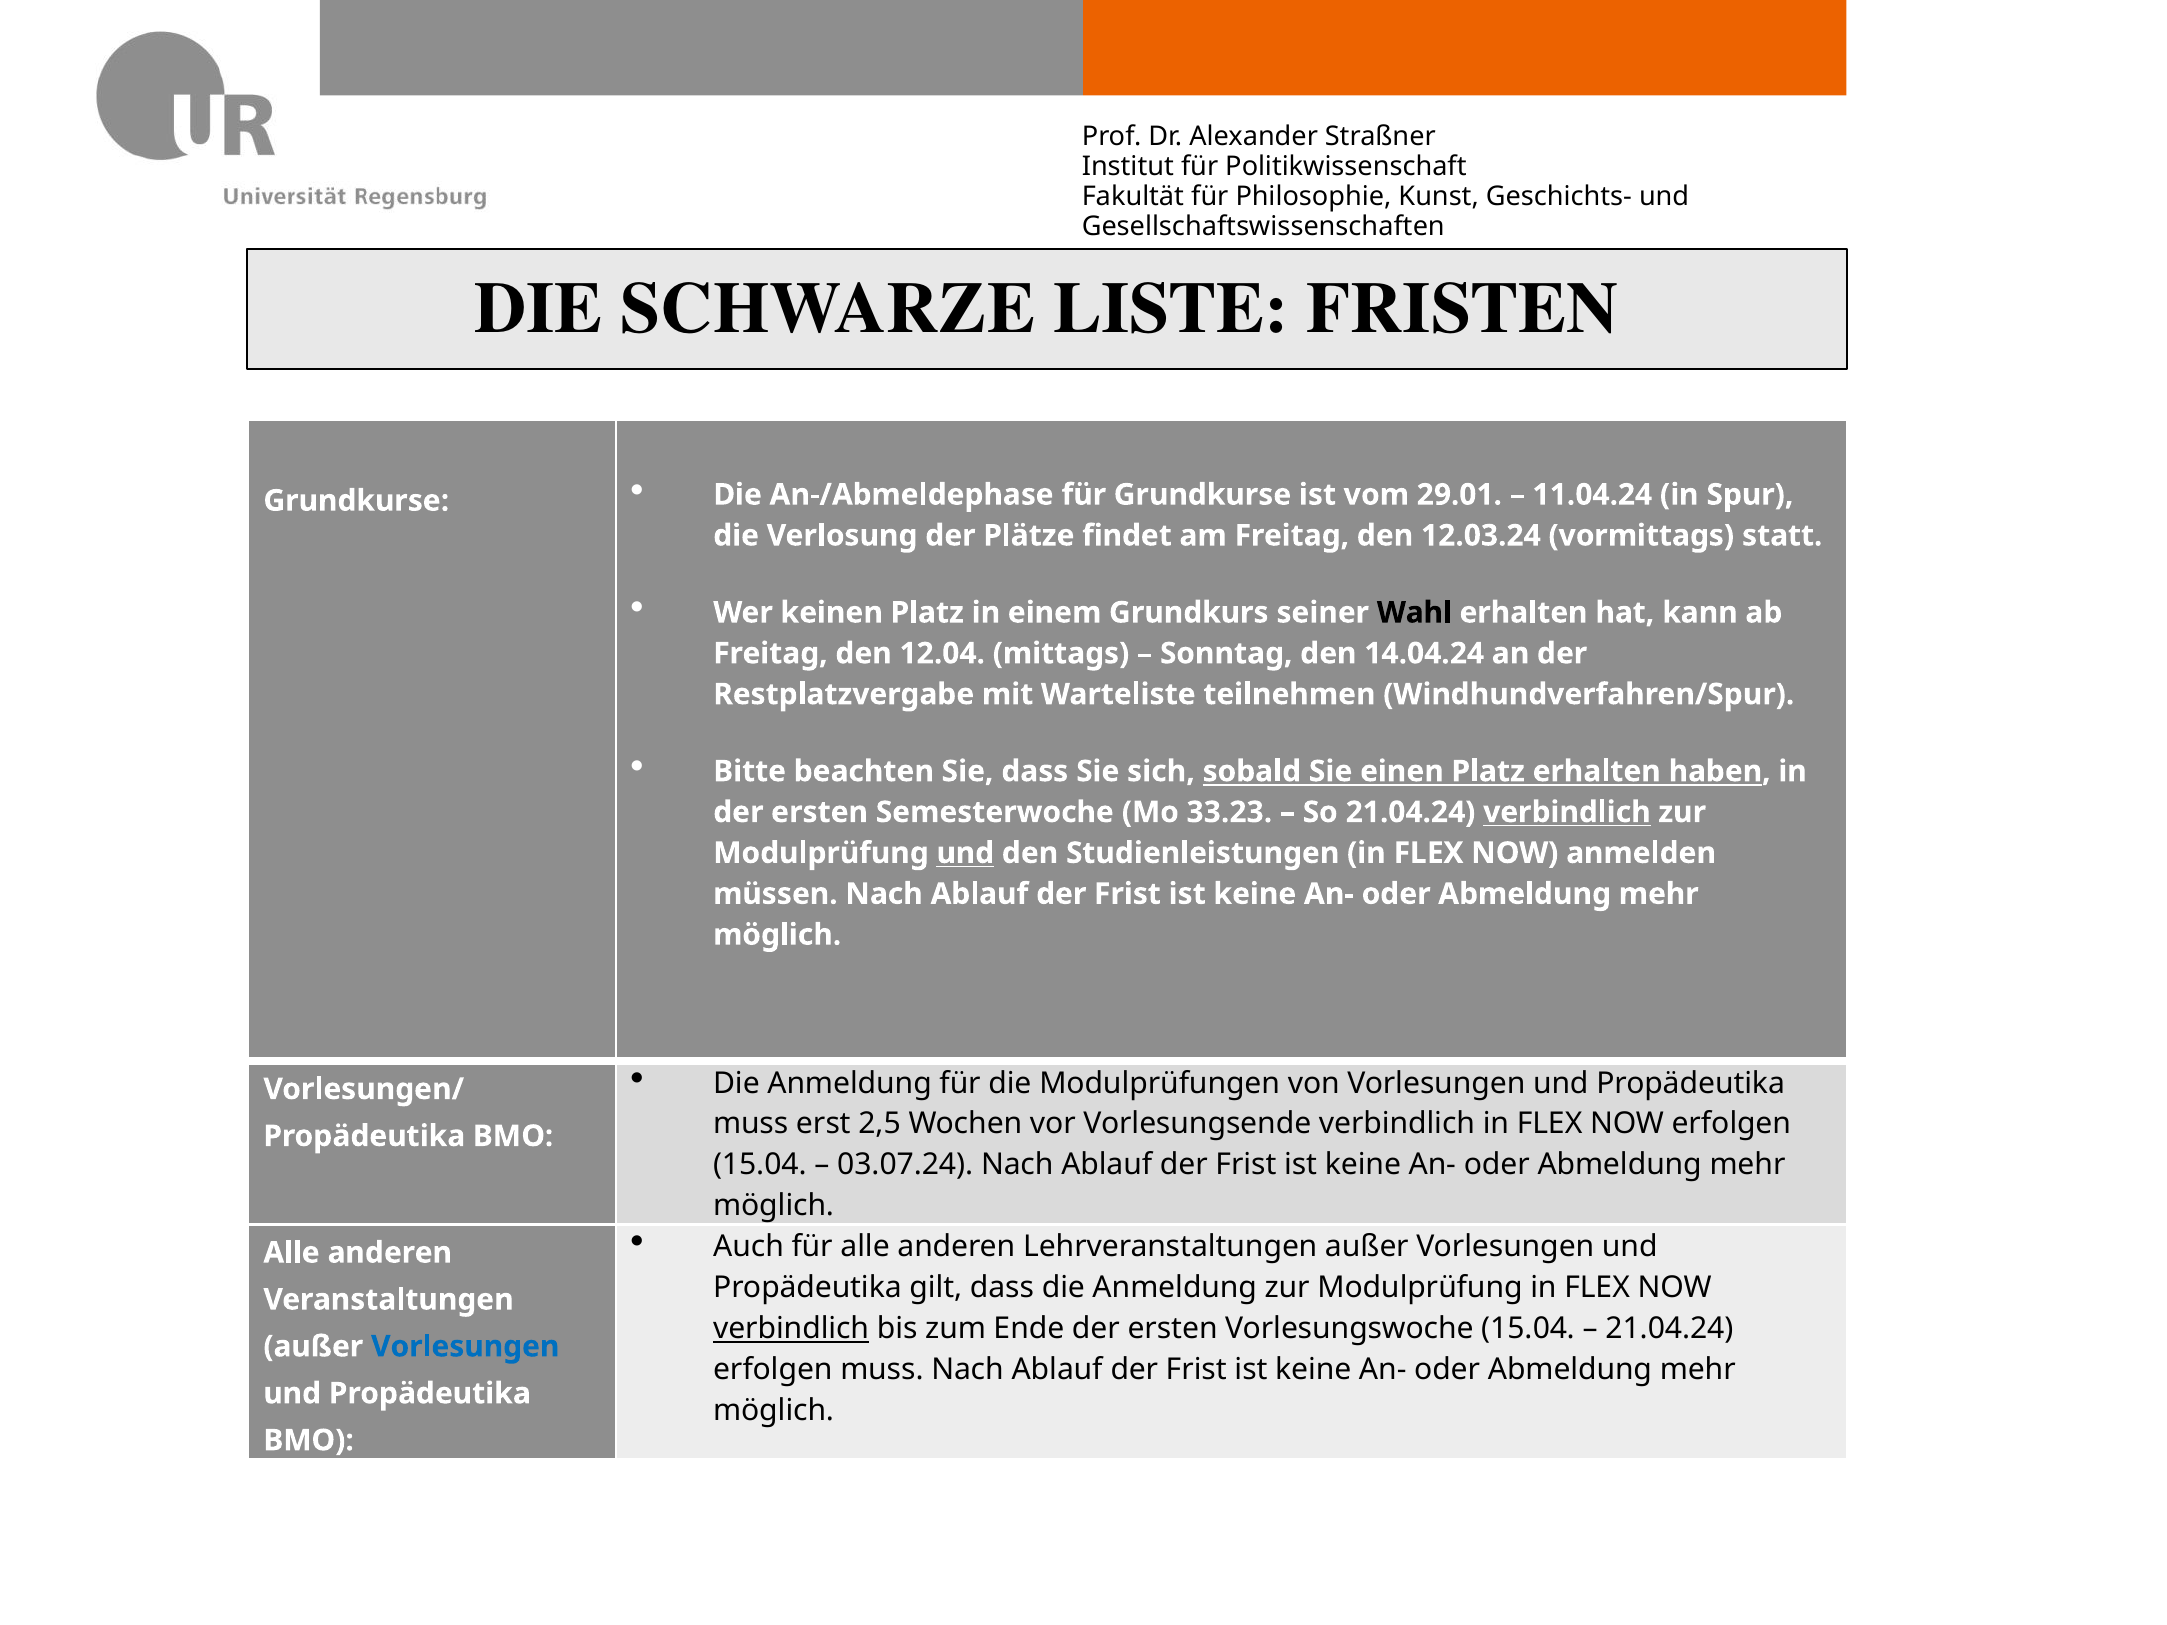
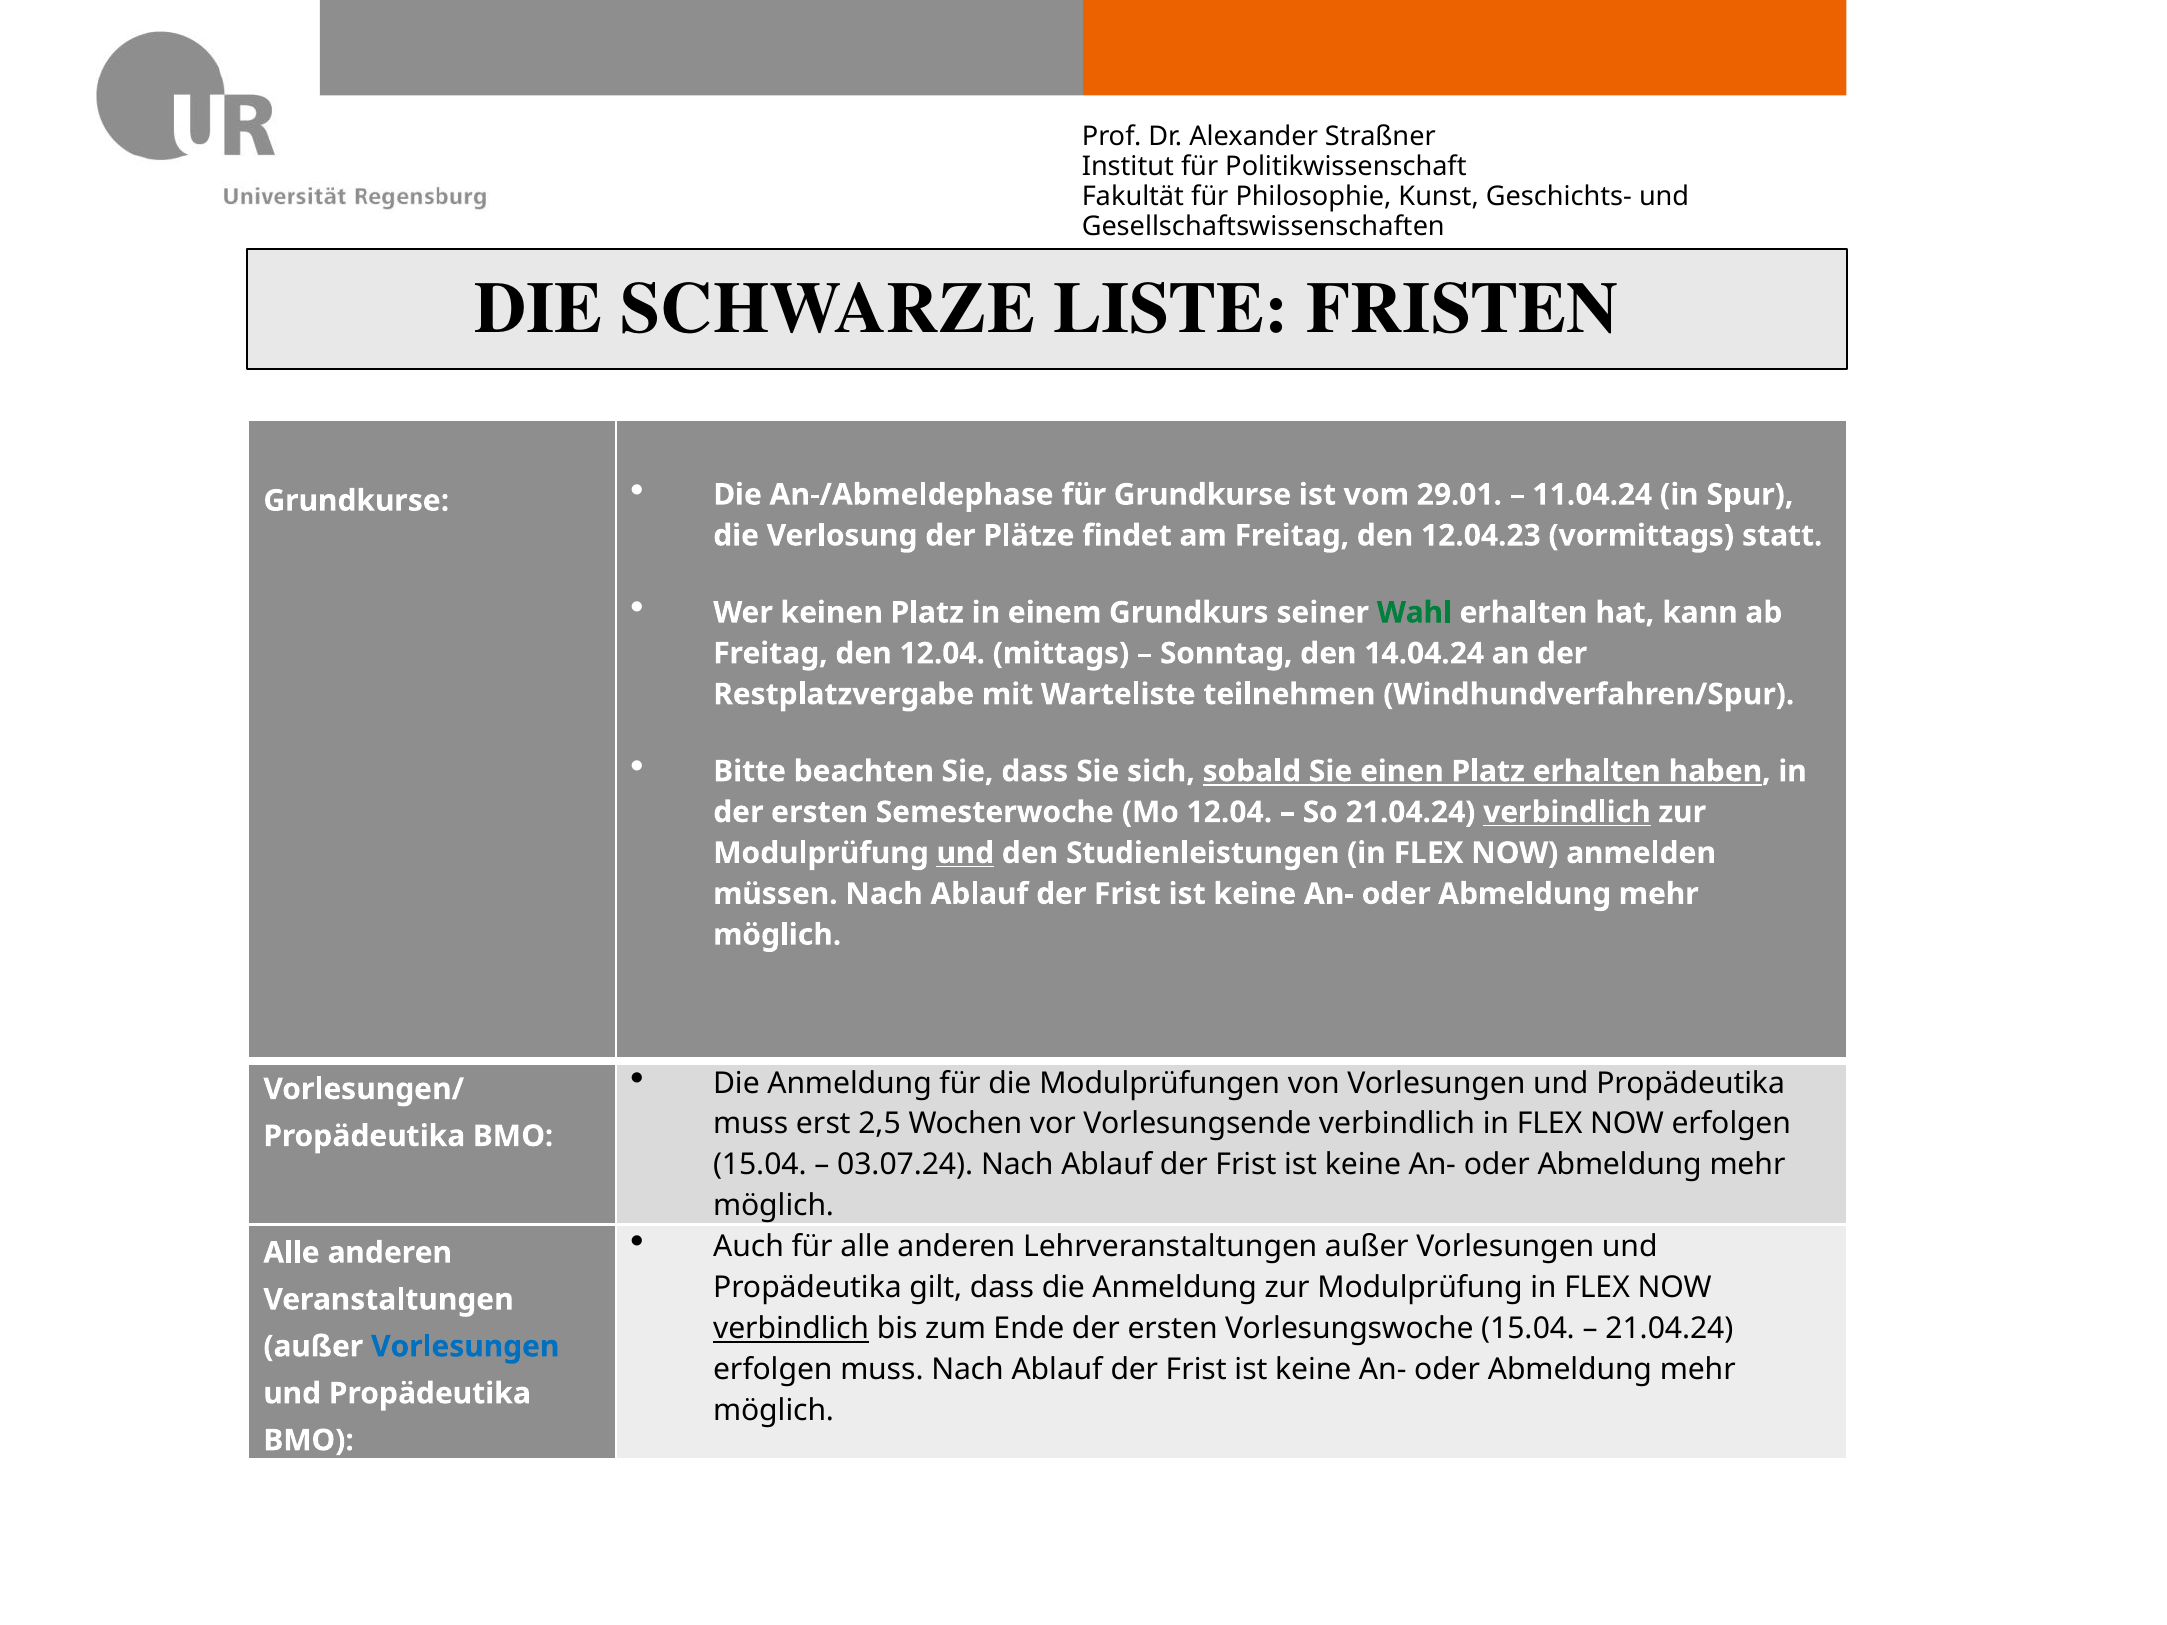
12.03.24: 12.03.24 -> 12.04.23 (1481, 536)
Wahl colour: black -> green (1414, 613)
Mo 33.23: 33.23 -> 12.04 (1229, 812)
